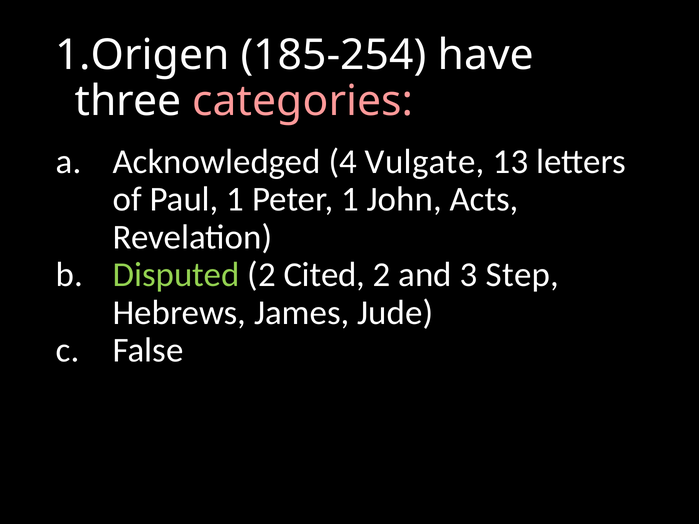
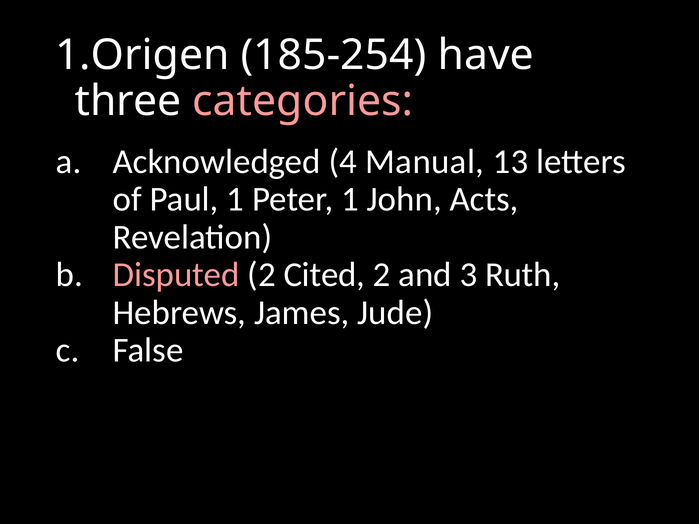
Vulgate: Vulgate -> Manual (425, 162)
Disputed colour: light green -> pink (176, 275)
Step: Step -> Ruth (523, 275)
